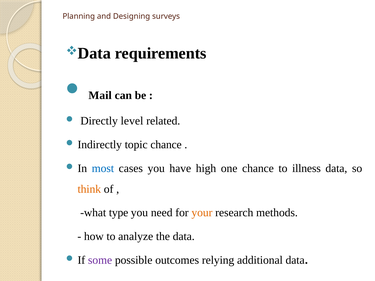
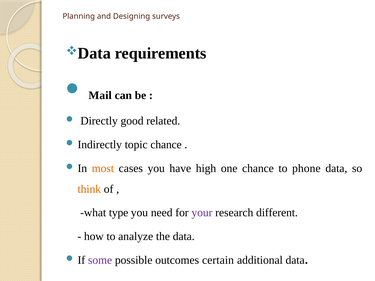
level: level -> good (132, 121)
most colour: blue -> orange (103, 169)
illness: illness -> phone (306, 169)
your colour: orange -> purple (202, 213)
methods: methods -> different (277, 213)
relying: relying -> certain (218, 260)
